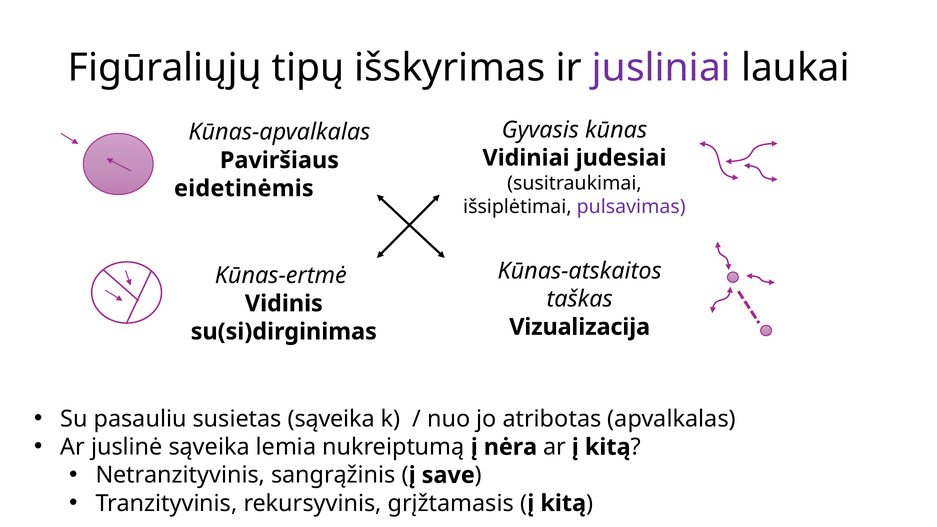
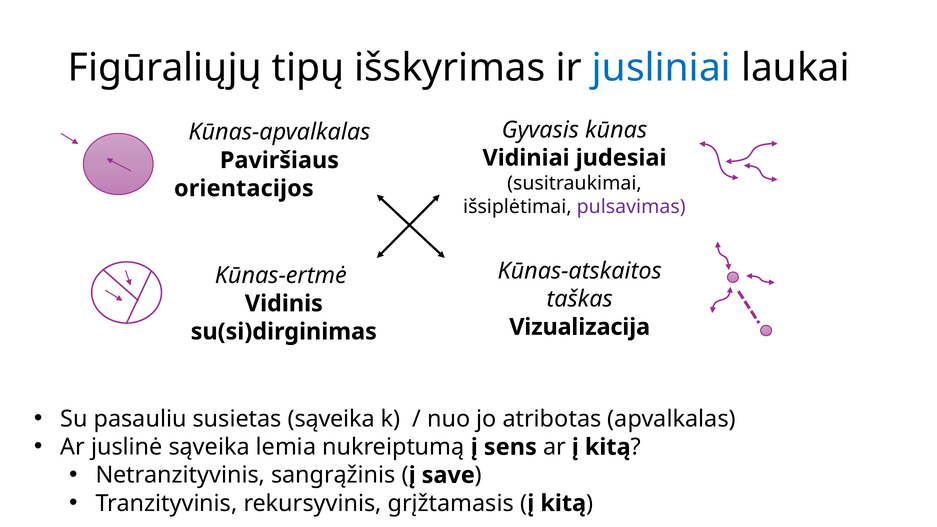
jusliniai colour: purple -> blue (661, 68)
eidetinėmis: eidetinėmis -> orientacijos (244, 188)
nėra: nėra -> sens (510, 447)
